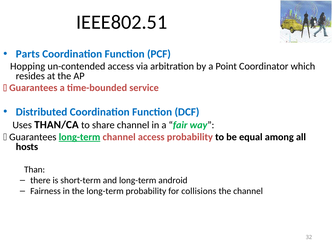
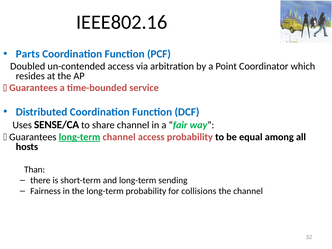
IEEE802.51: IEEE802.51 -> IEEE802.16 (122, 22)
Hopping: Hopping -> Doubled (28, 66)
THAN/CA: THAN/CA -> SENSE/CA (57, 125)
android: android -> sending (173, 180)
